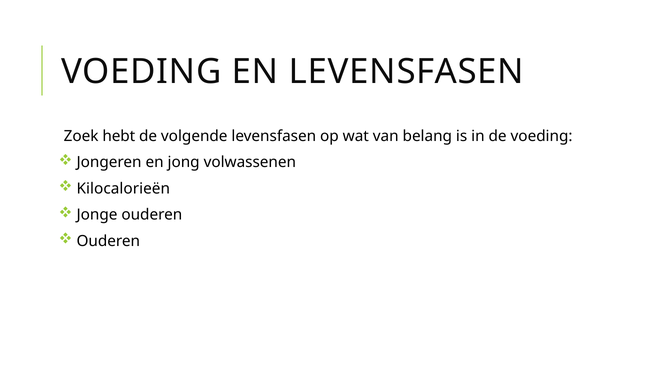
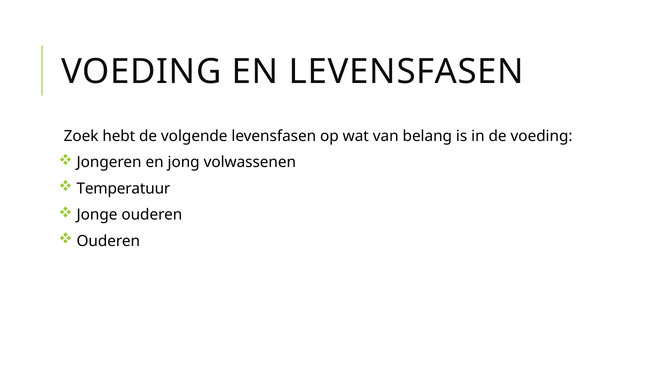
Kilocalorieën: Kilocalorieën -> Temperatuur (123, 189)
